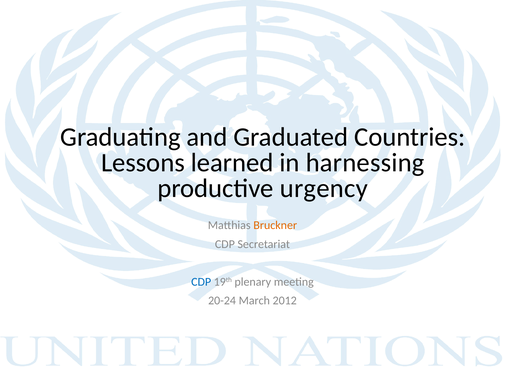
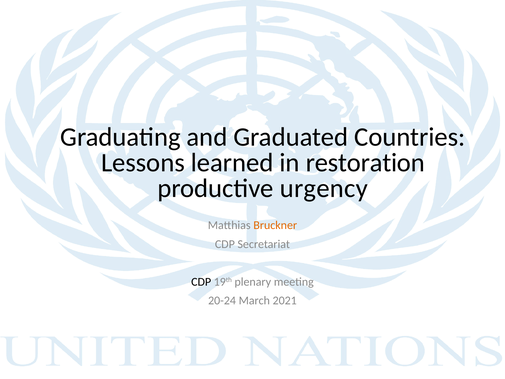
harnessing: harnessing -> restoration (365, 163)
CDP colour: blue -> black (201, 282)
2012: 2012 -> 2021 (285, 300)
